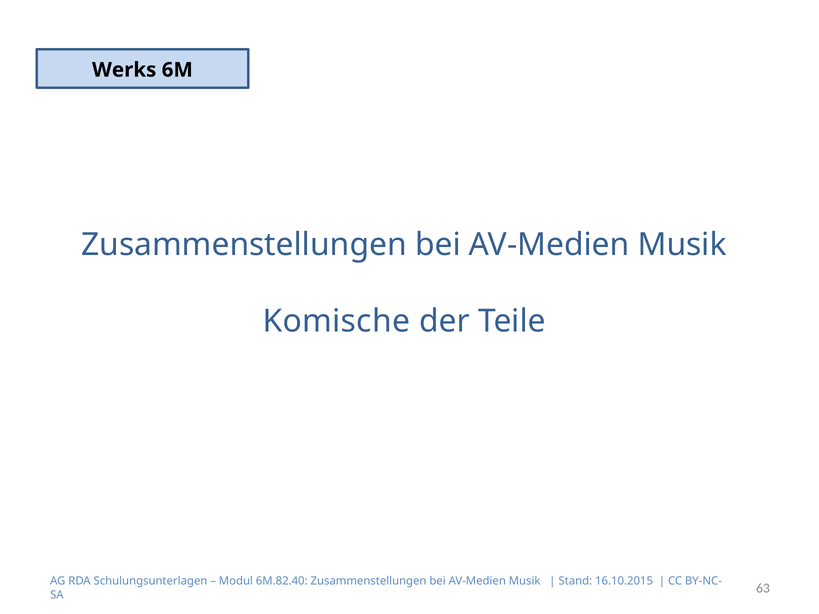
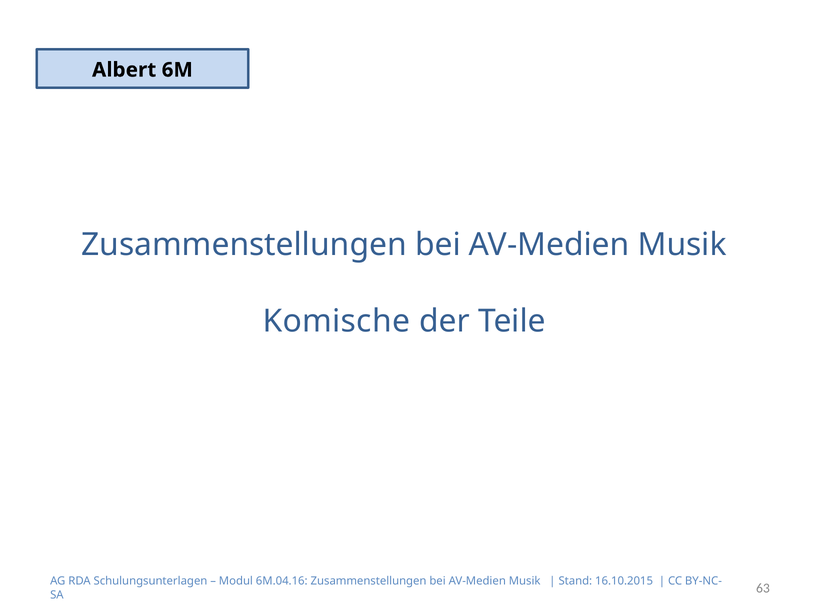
Werks: Werks -> Albert (124, 70)
6M.82.40: 6M.82.40 -> 6M.04.16 (282, 581)
